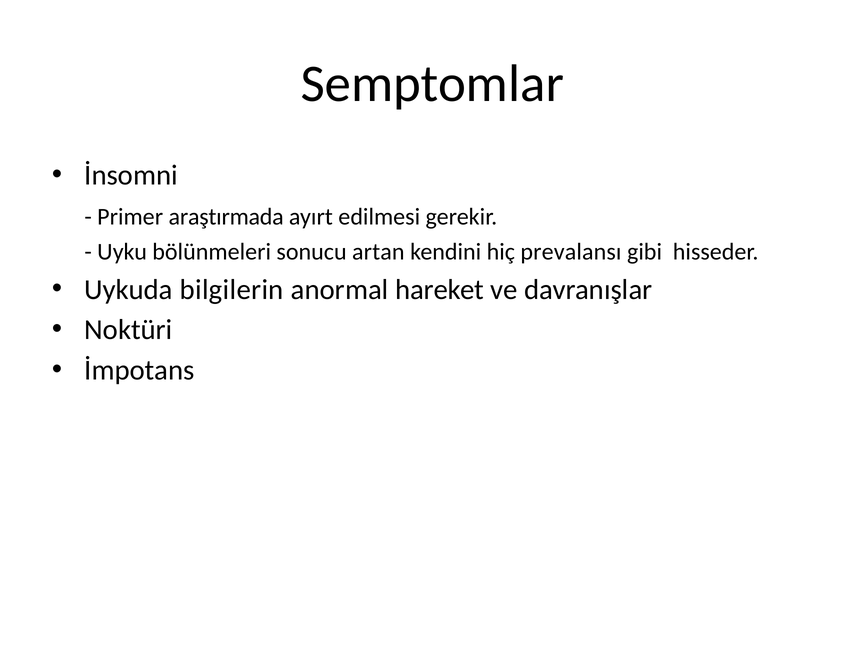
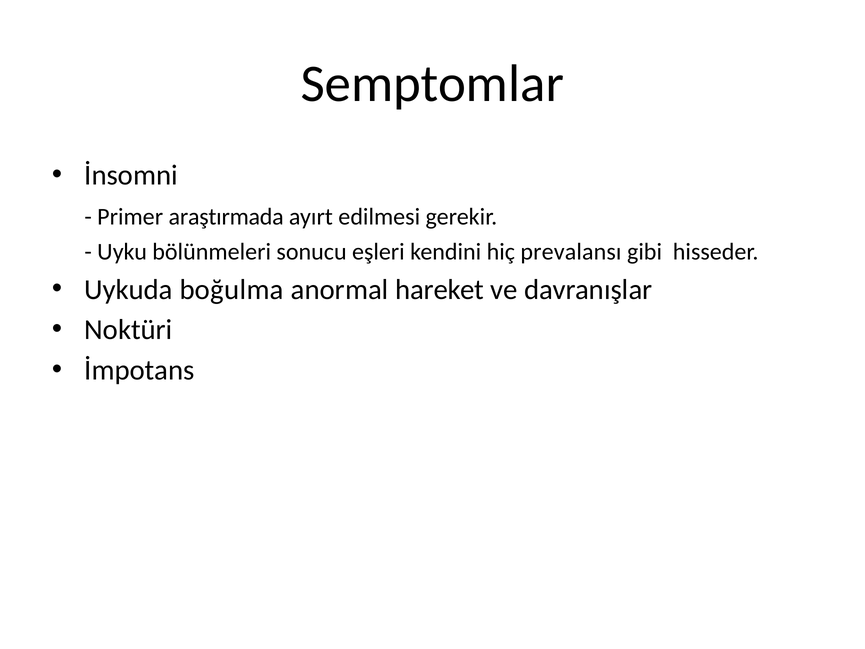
artan: artan -> eşleri (378, 252)
bilgilerin: bilgilerin -> boğulma (232, 289)
